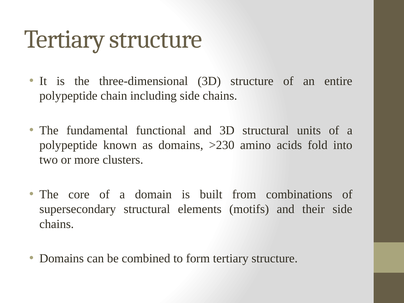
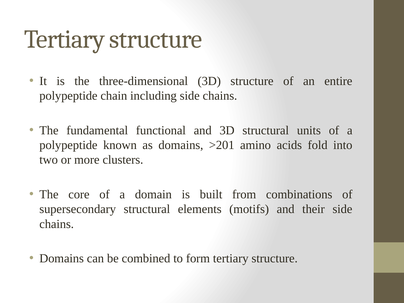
>230: >230 -> >201 (222, 145)
